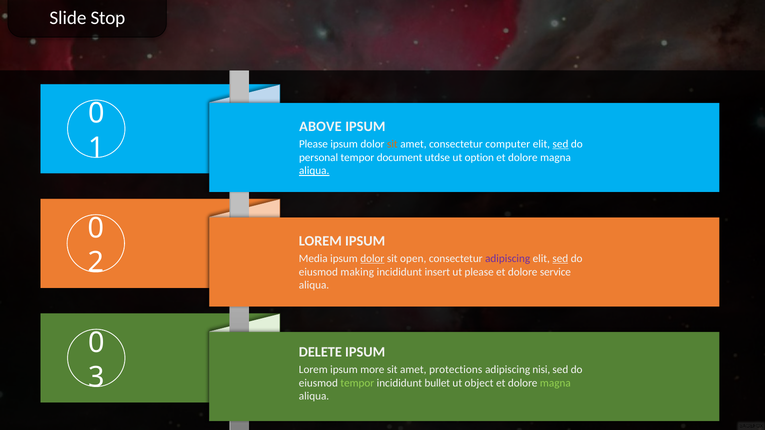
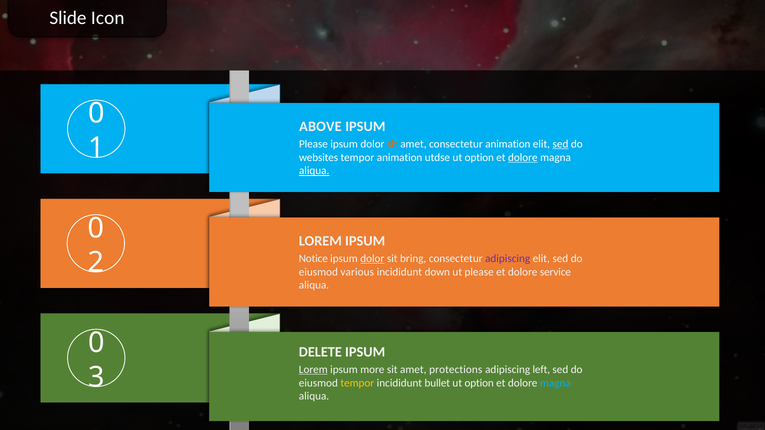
Stop: Stop -> Icon (108, 18)
consectetur computer: computer -> animation (508, 144)
personal: personal -> websites (319, 157)
tempor document: document -> animation (400, 157)
dolore underline: none -> present (523, 157)
Media: Media -> Notice (313, 259)
open: open -> bring (413, 259)
sed underline: present -> none (560, 259)
making: making -> various (357, 272)
insert: insert -> down (437, 272)
Lorem underline: none -> present (313, 370)
nisi: nisi -> left (541, 370)
tempor colour: light green -> yellow (357, 383)
object: object -> option (479, 383)
magna colour: light green -> light blue (555, 383)
